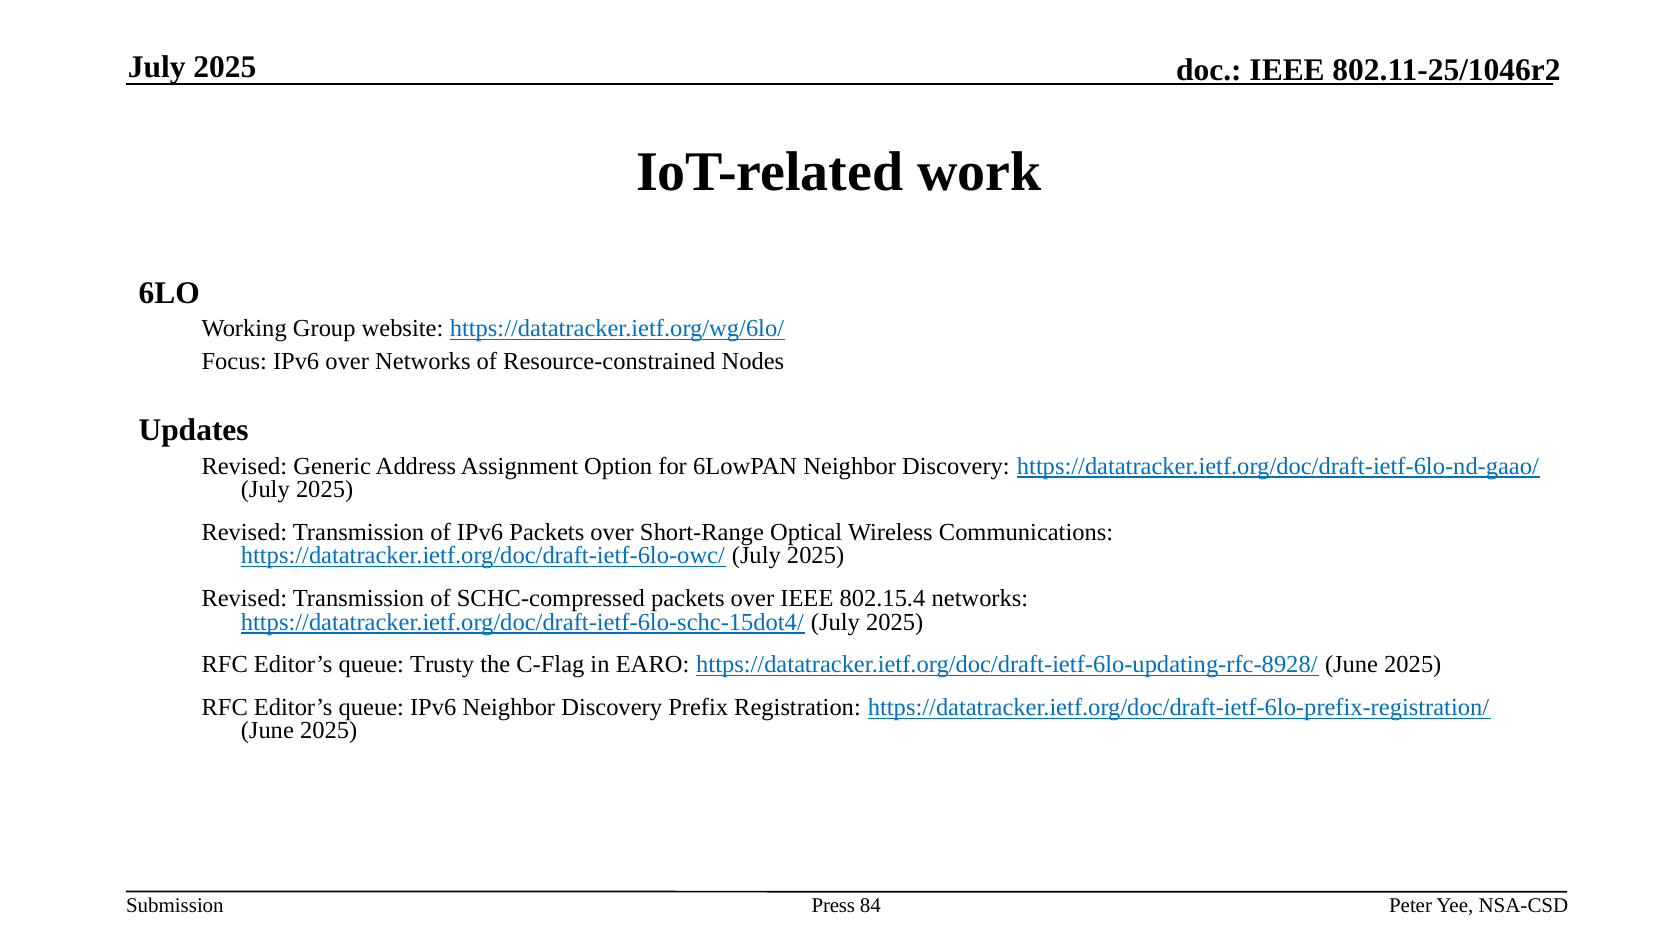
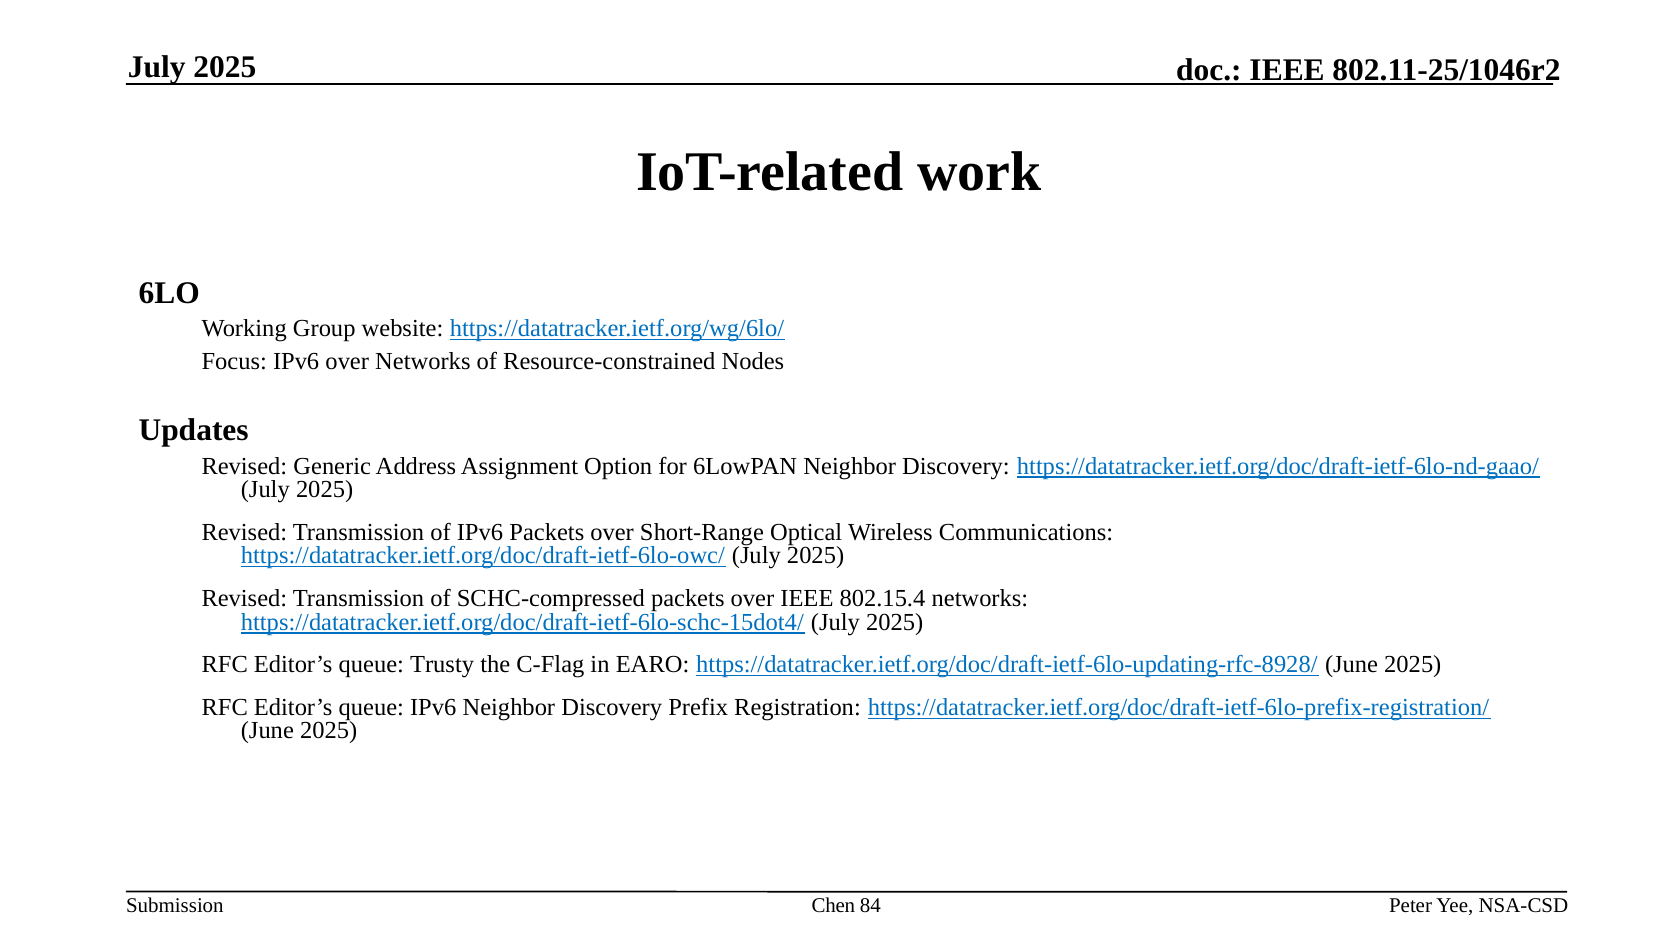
Press: Press -> Chen (833, 906)
